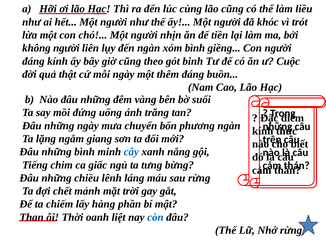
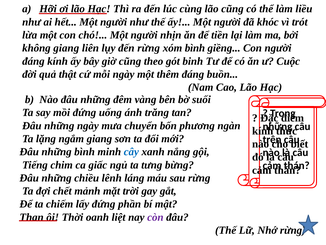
không người: người -> giang (66, 48)
đến ngàn: ngàn -> rừng (149, 48)
lấy hàng: hàng -> đứng (104, 204)
còn colour: blue -> purple (155, 217)
